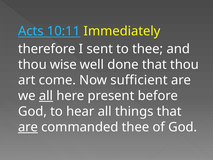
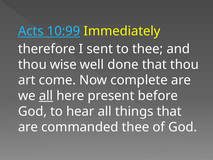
10:11: 10:11 -> 10:99 (64, 31)
sufficient: sufficient -> complete (139, 80)
are underline: present -> none (28, 127)
